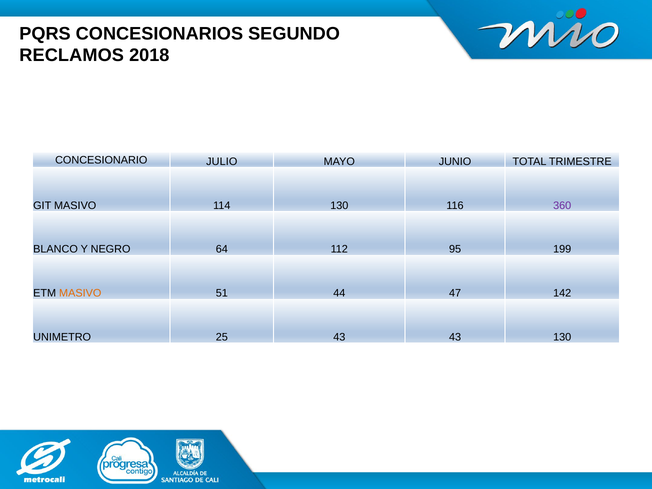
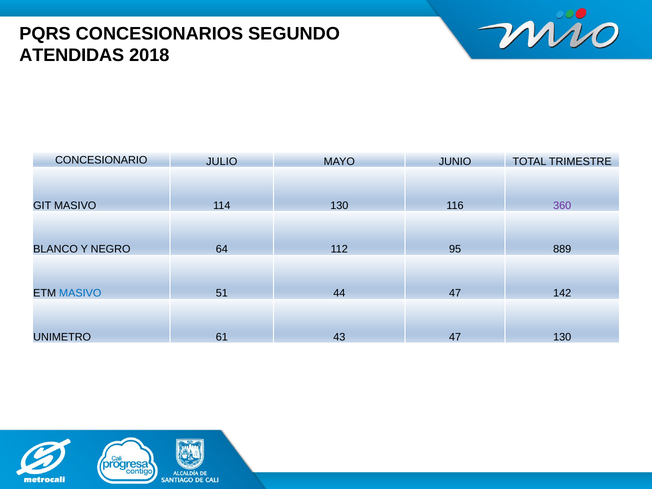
RECLAMOS: RECLAMOS -> ATENDIDAS (72, 55)
199: 199 -> 889 (562, 249)
MASIVO colour: orange -> blue (80, 293)
25: 25 -> 61 (222, 337)
43 43: 43 -> 47 (455, 337)
